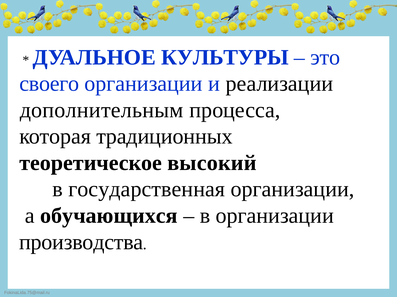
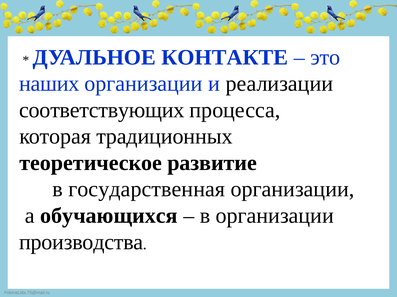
КУЛЬТУРЫ: КУЛЬТУРЫ -> КОНТАКТЕ (225, 57)
своего: своего -> наших (49, 84)
дополнительным: дополнительным -> соответствующих (102, 110)
высокий: высокий -> развитие (212, 163)
